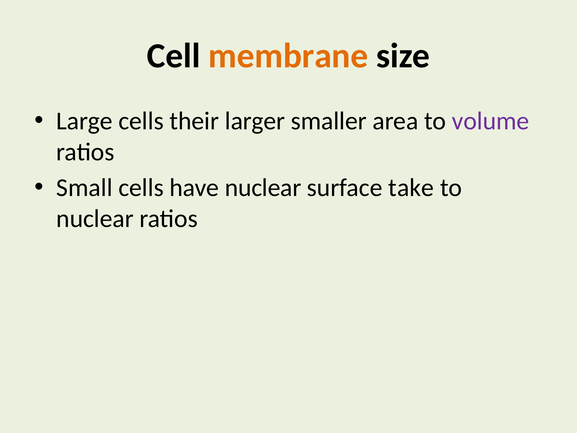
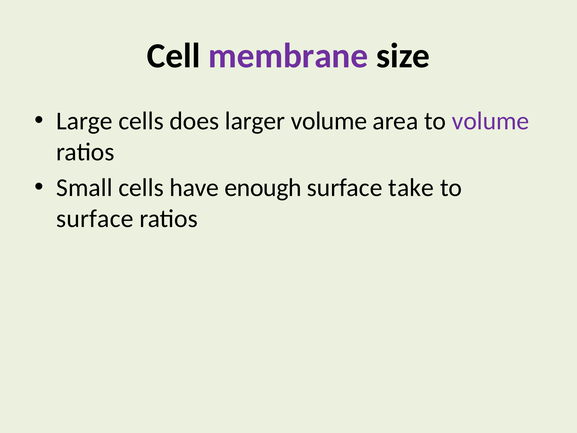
membrane colour: orange -> purple (288, 56)
their: their -> does (194, 121)
larger smaller: smaller -> volume (329, 121)
have nuclear: nuclear -> enough (263, 188)
nuclear: nuclear -> surface (95, 219)
